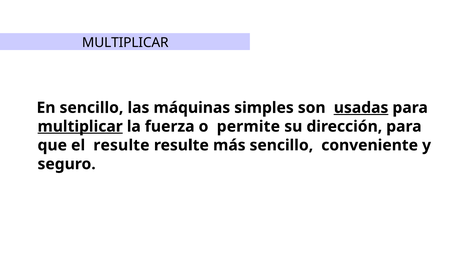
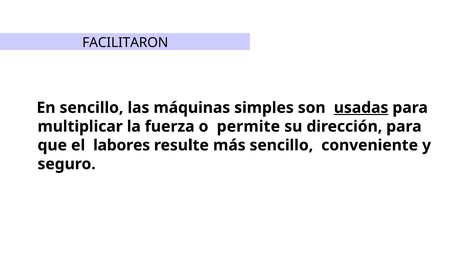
MULTIPLICAR: MULTIPLICAR -> FACILITARON (125, 43)
multiplicar underline: present -> none (80, 127)
el resulte: resulte -> labores (122, 145)
